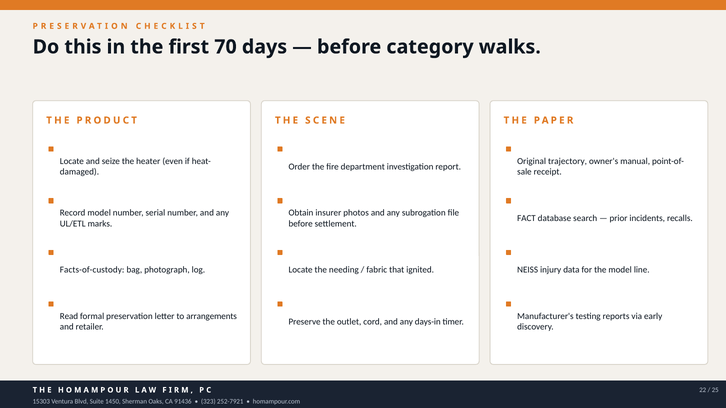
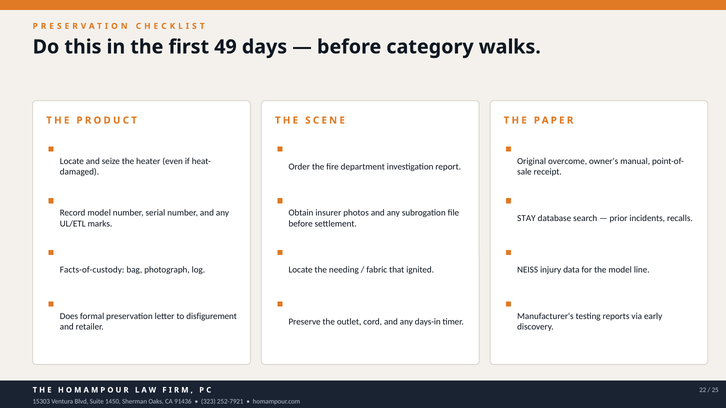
70: 70 -> 49 (225, 47)
trajectory: trajectory -> overcome (568, 161)
FACT: FACT -> STAY (526, 218)
Read: Read -> Does (69, 316)
arrangements: arrangements -> disfigurement (212, 316)
